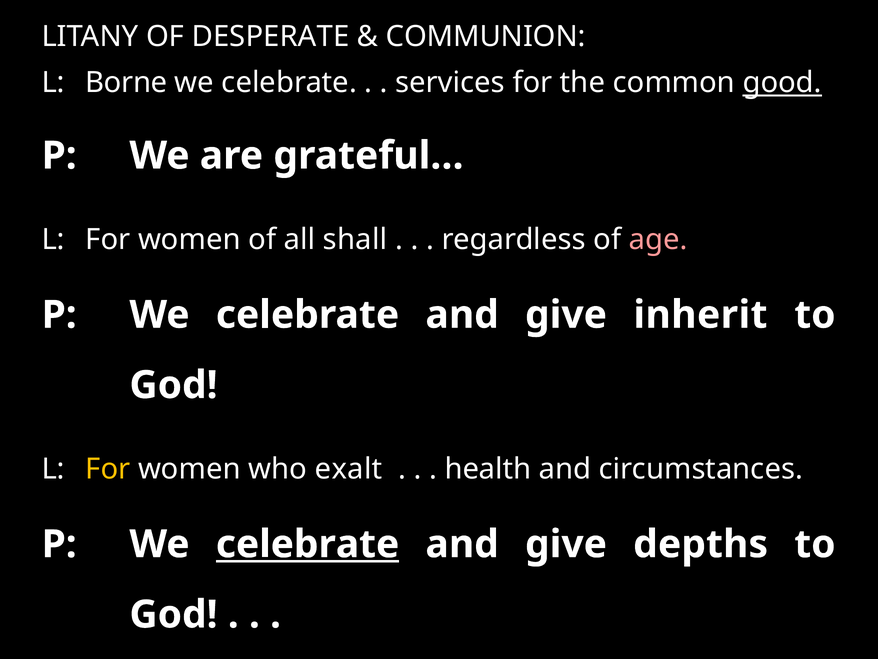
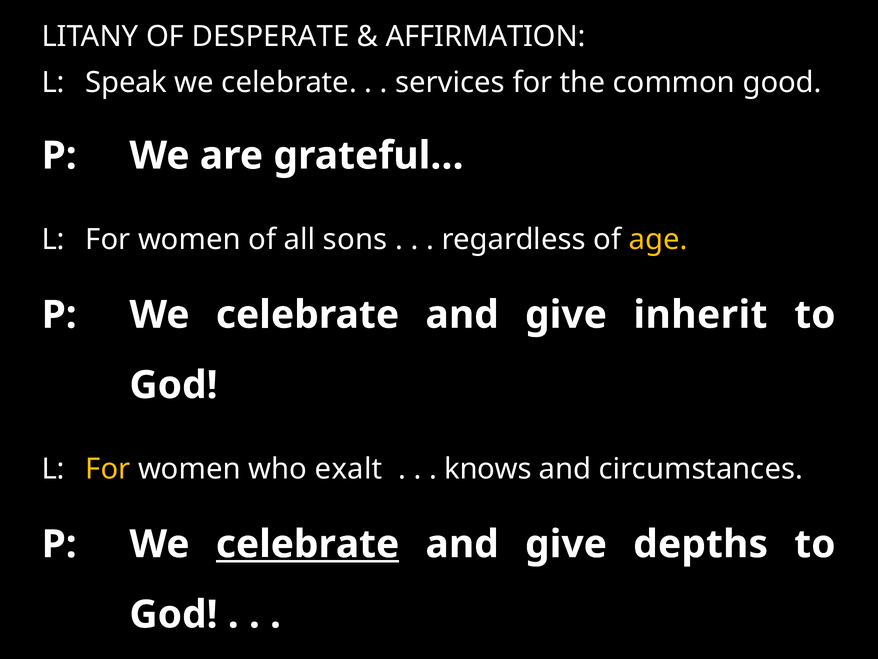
COMMUNION: COMMUNION -> AFFIRMATION (486, 37)
Borne: Borne -> Speak (126, 83)
good underline: present -> none (782, 83)
shall: shall -> sons (355, 239)
age colour: pink -> yellow (658, 239)
health: health -> knows (488, 469)
